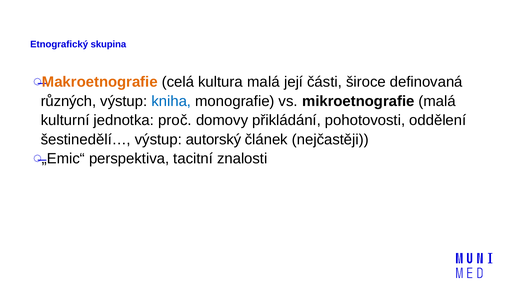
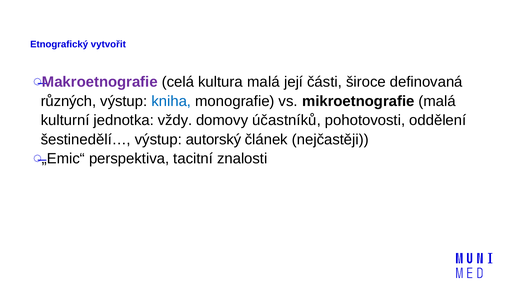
skupina: skupina -> vytvořit (108, 44)
Makroetnografie colour: orange -> purple (100, 82)
proč: proč -> vždy (175, 121)
přikládání: přikládání -> účastníků (287, 121)
